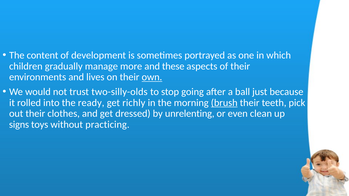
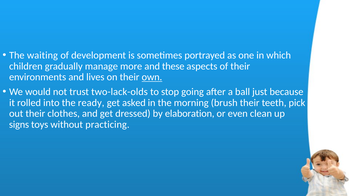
content: content -> waiting (42, 55)
two-silly-olds: two-silly-olds -> two-lack-olds (119, 92)
richly: richly -> asked (134, 103)
brush underline: present -> none (224, 103)
unrelenting: unrelenting -> elaboration (190, 114)
